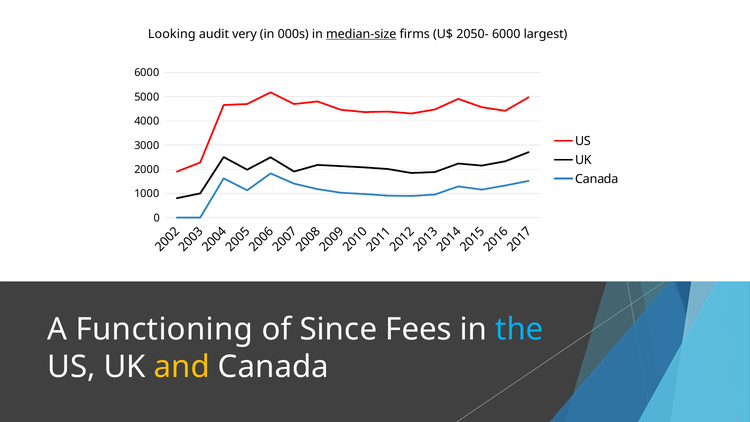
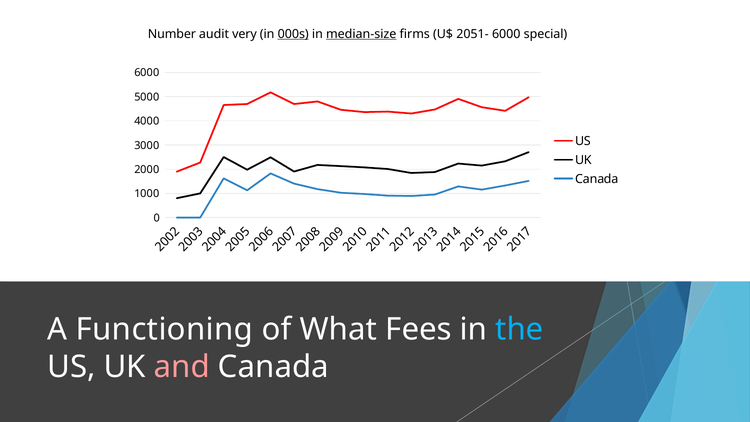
Looking: Looking -> Number (172, 34)
000s underline: none -> present (293, 34)
2050-: 2050- -> 2051- (473, 34)
largest: largest -> special (545, 34)
Since: Since -> What (338, 329)
and colour: yellow -> pink (182, 367)
